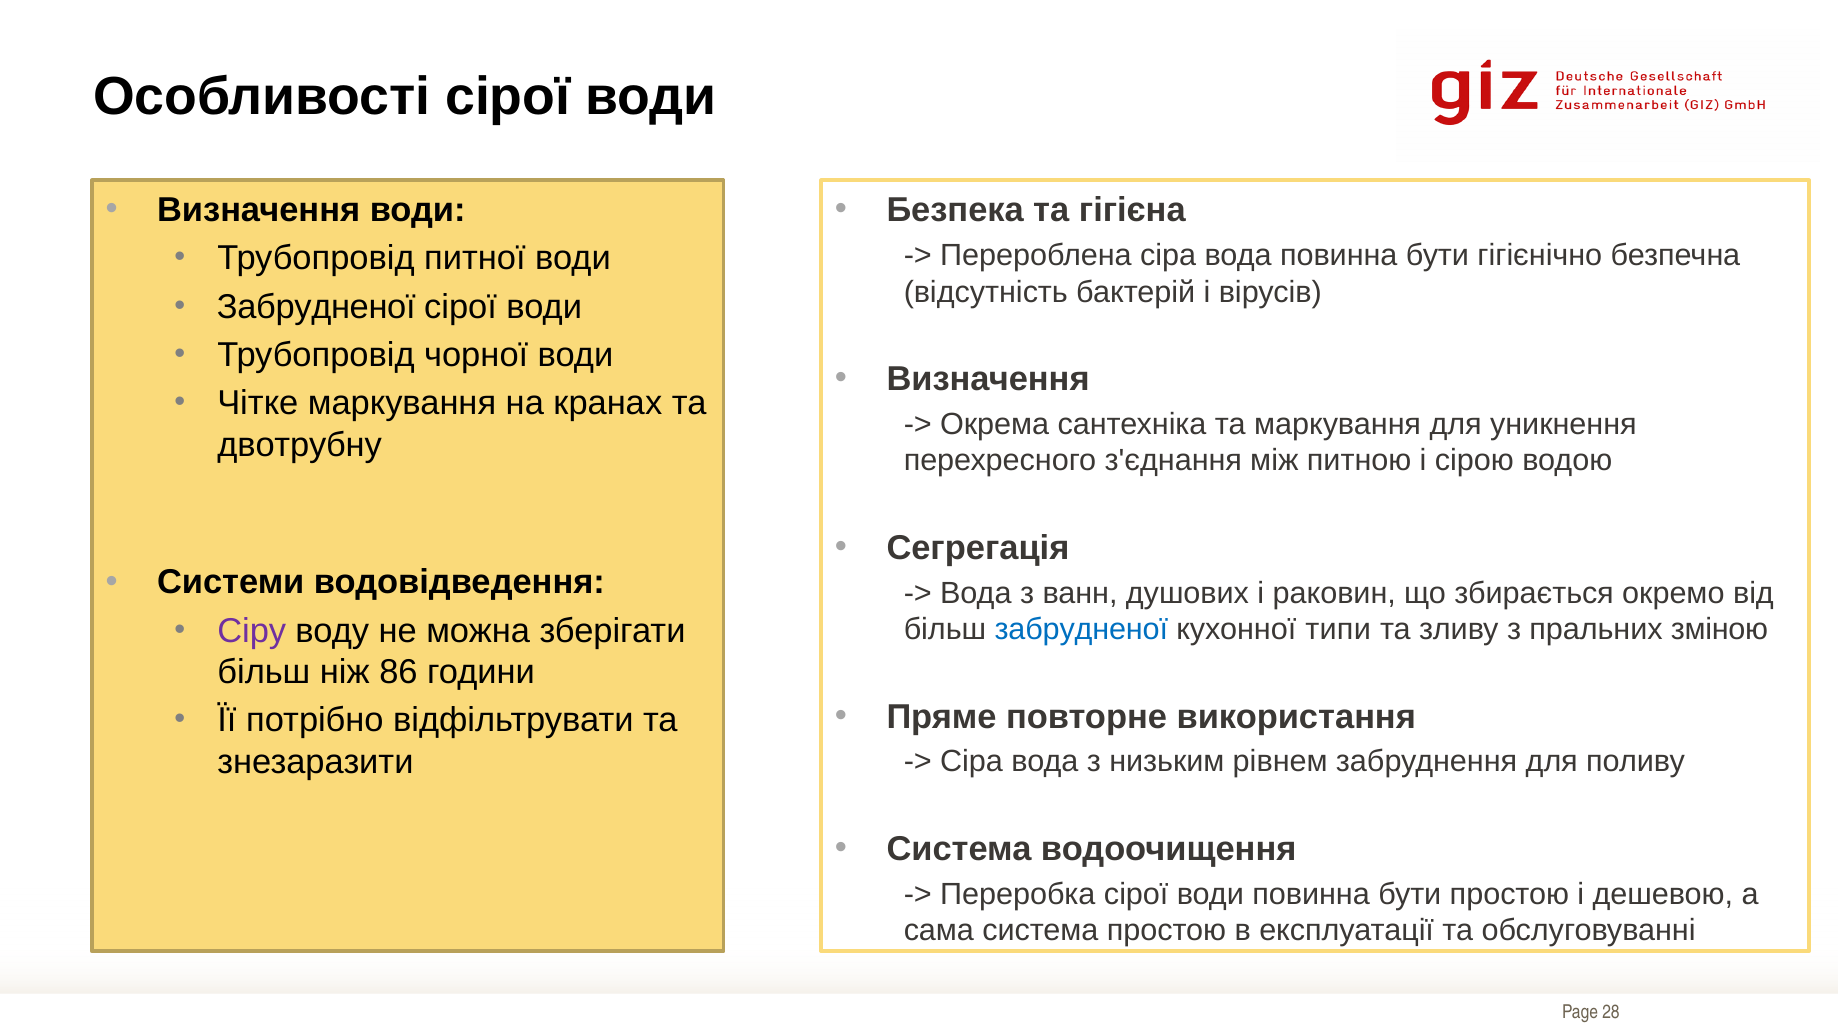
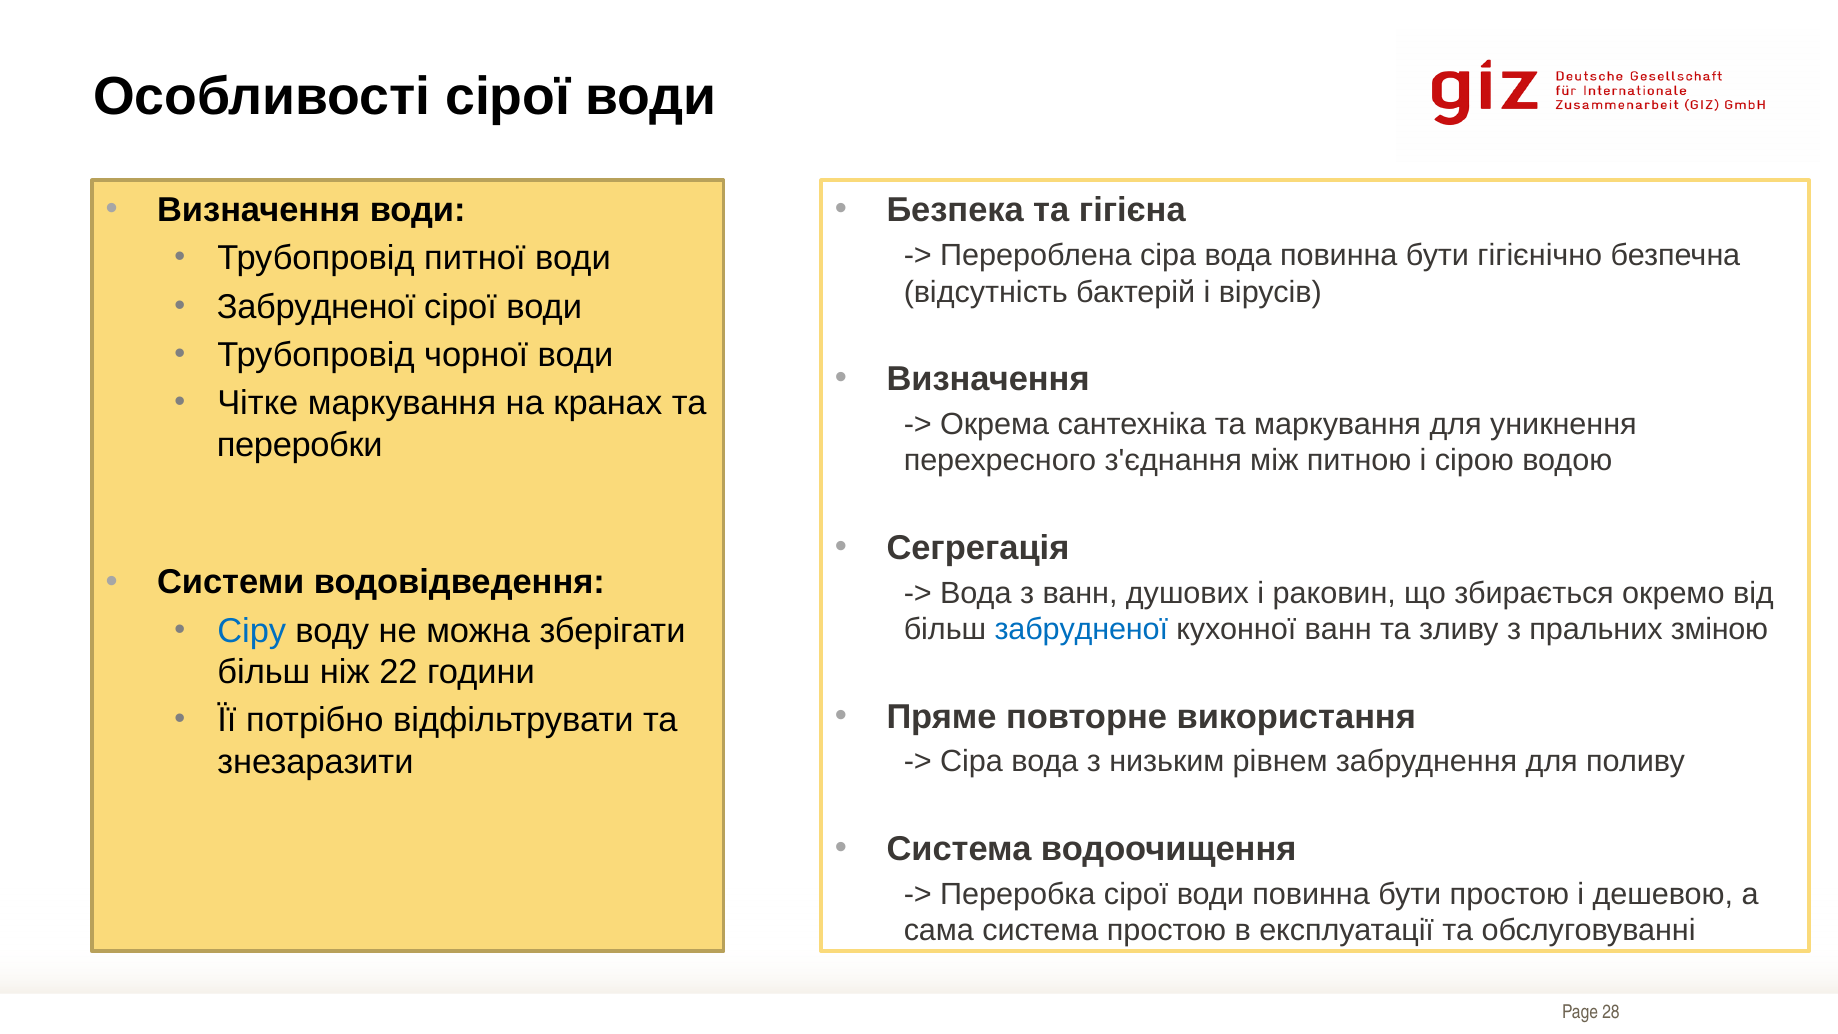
двотрубну: двотрубну -> переробки (300, 445)
Сіру colour: purple -> blue (252, 631)
кухонної типи: типи -> ванн (1338, 630)
86: 86 -> 22 (398, 672)
